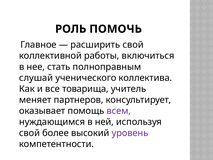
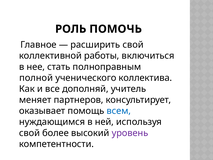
слушай: слушай -> полной (36, 78)
товарища: товарища -> дополняй (85, 89)
всем colour: purple -> blue (119, 111)
